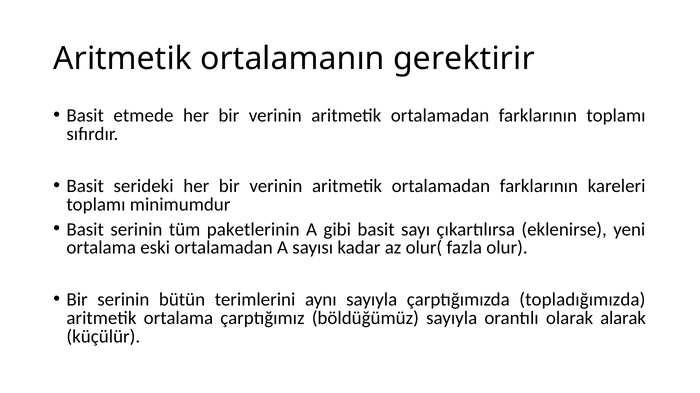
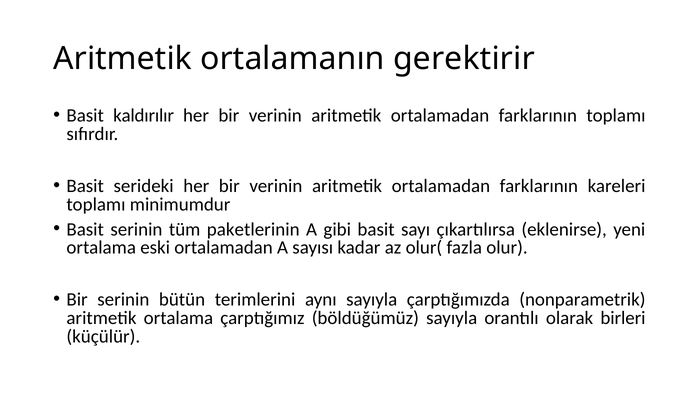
etmede: etmede -> kaldırılır (144, 116)
topladığımızda: topladığımızda -> nonparametrik (582, 300)
alarak: alarak -> birleri (623, 319)
